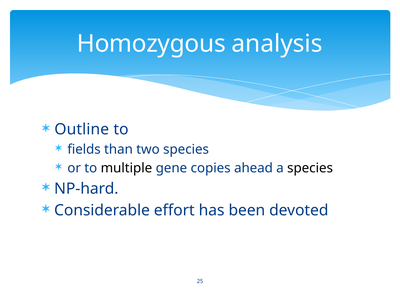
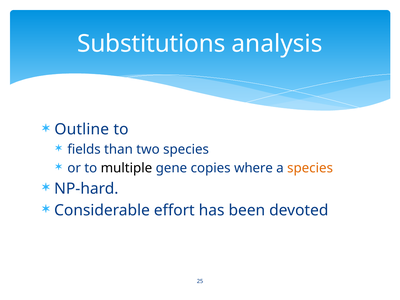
Homozygous: Homozygous -> Substitutions (151, 44)
ahead: ahead -> where (253, 168)
species colour: black -> orange (310, 168)
